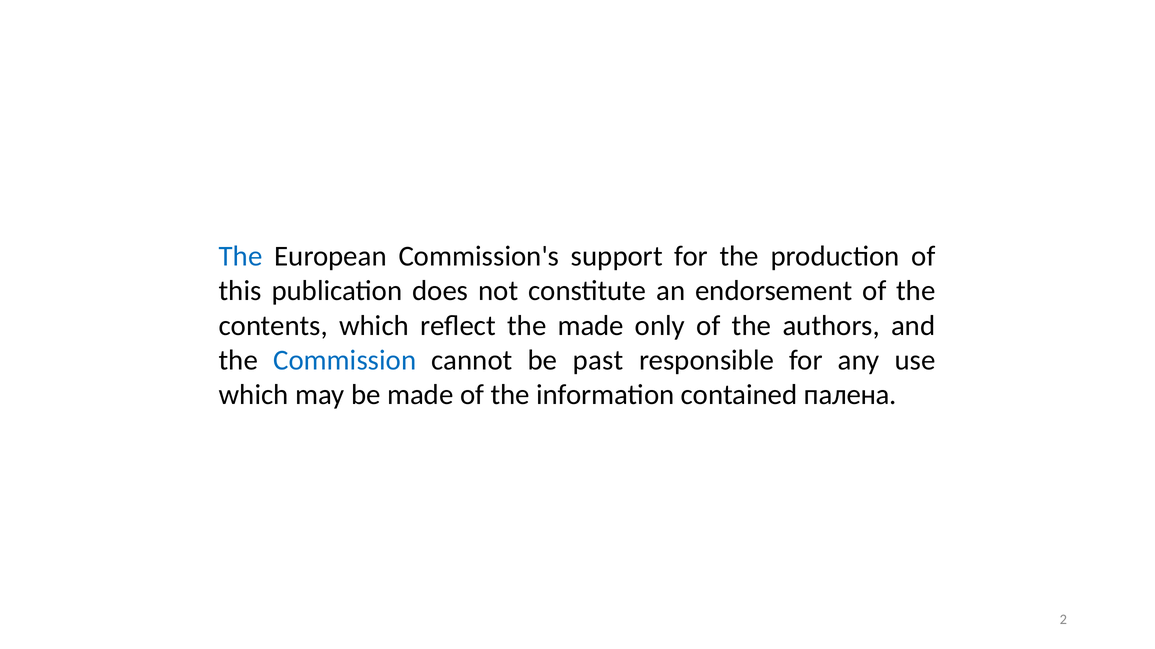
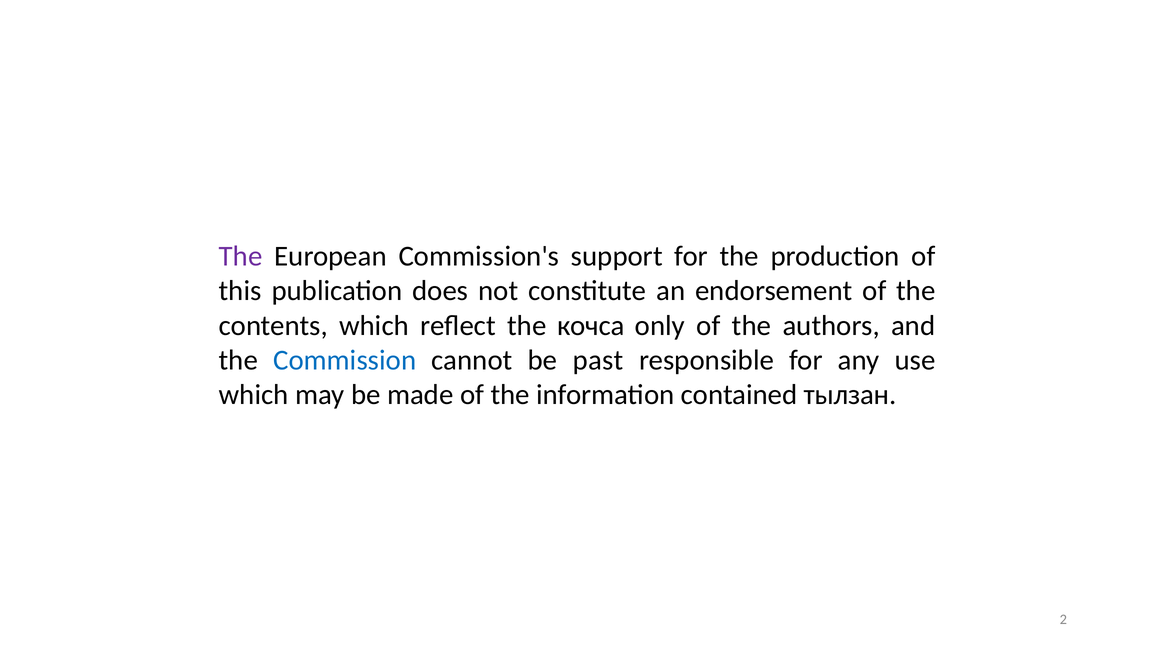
The colour: blue -> purple (241, 257)
the made: made -> кочса (591, 326)
палена: палена -> тылзан (850, 395)
